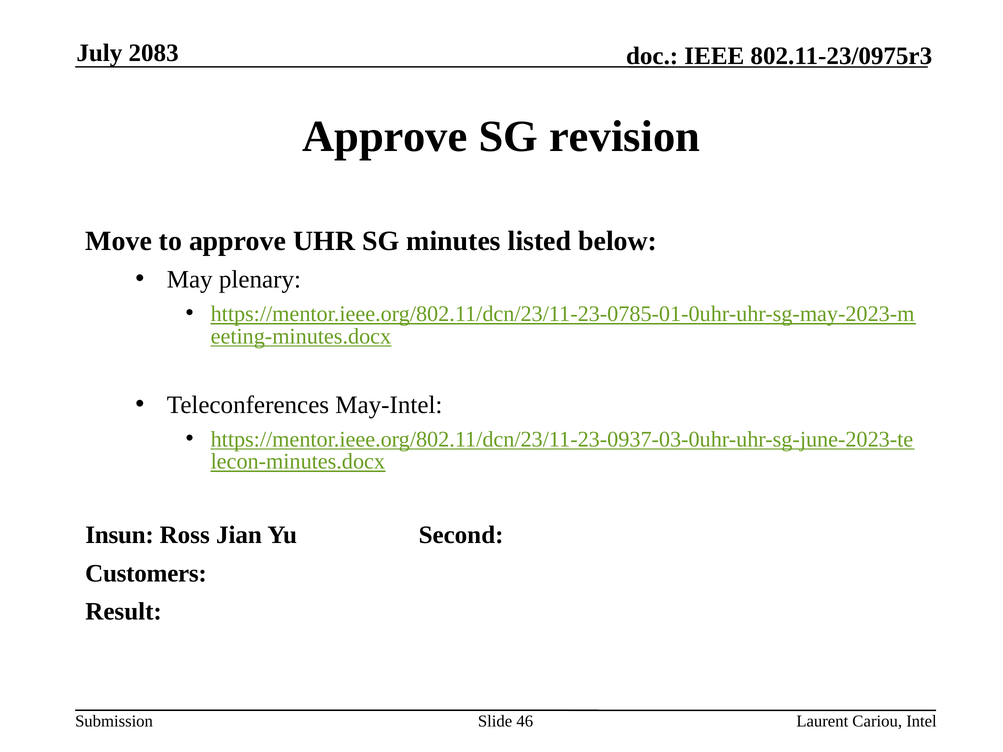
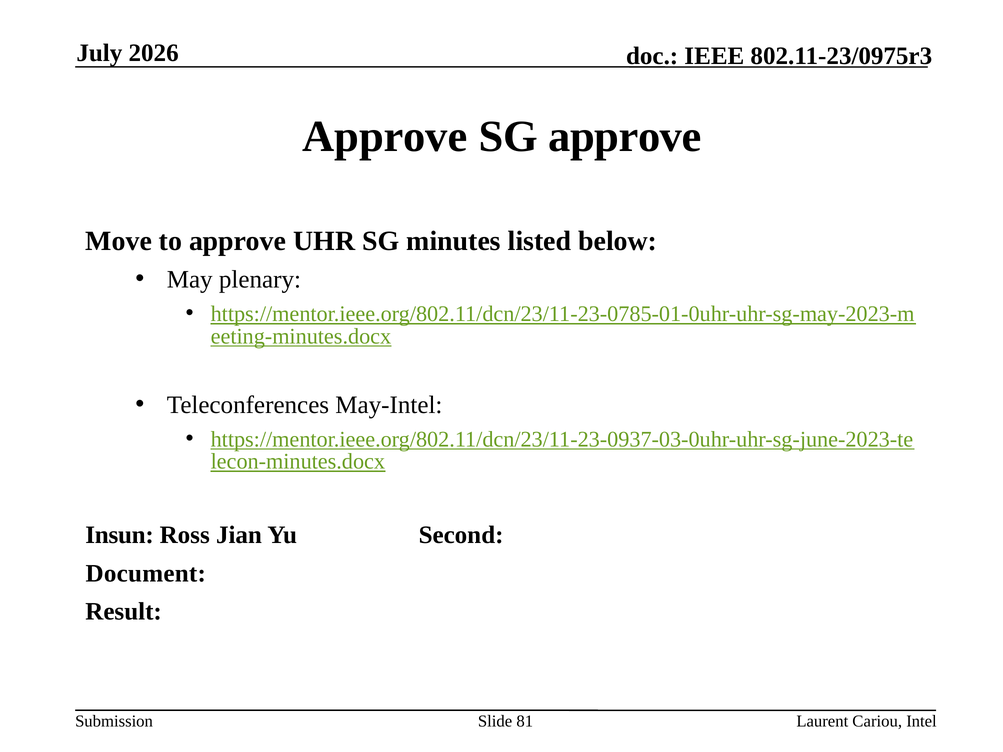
2083: 2083 -> 2026 (154, 53)
SG revision: revision -> approve (625, 137)
Customers: Customers -> Document (146, 573)
46: 46 -> 81 (525, 721)
